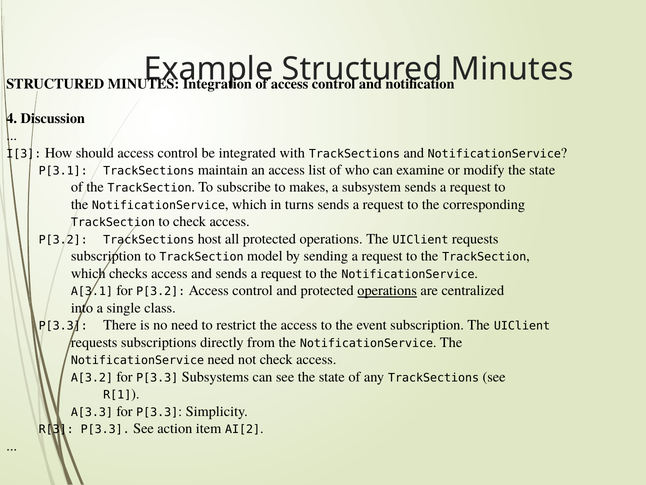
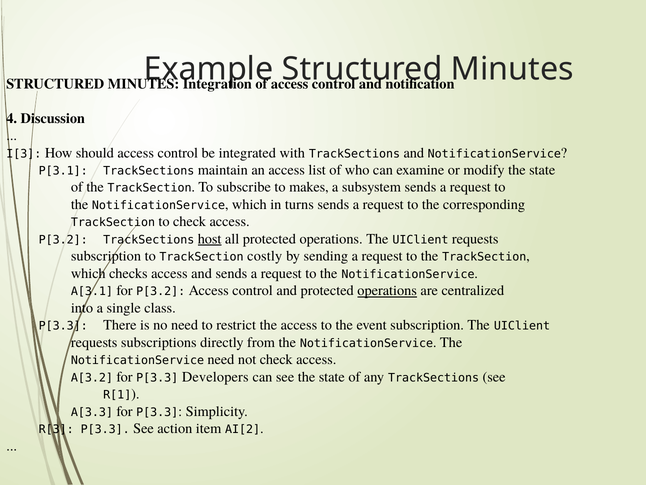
host underline: none -> present (210, 239)
model: model -> costly (265, 256)
Subsystems: Subsystems -> Developers (215, 376)
